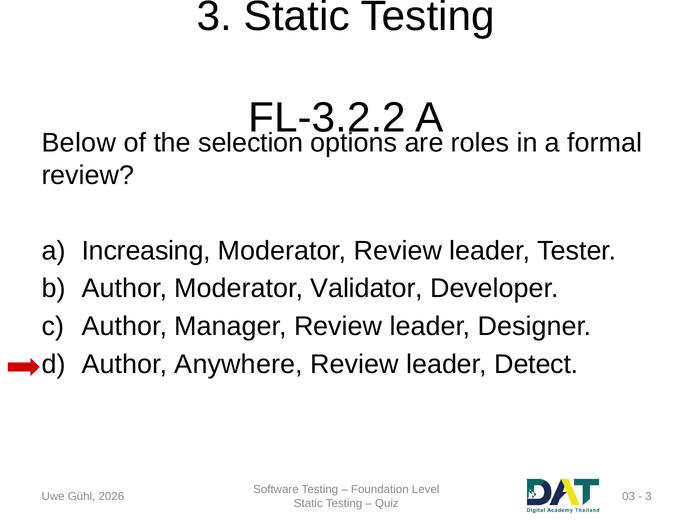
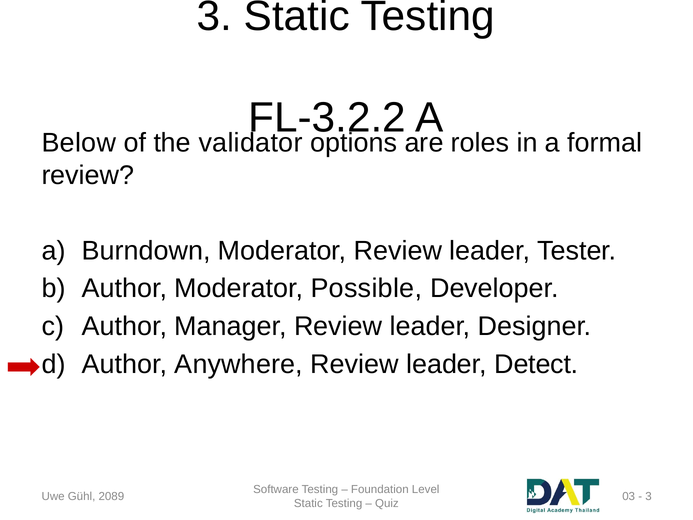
selection: selection -> validator (251, 143)
Increasing: Increasing -> Burndown (146, 251)
Validator: Validator -> Possible (366, 288)
2026: 2026 -> 2089 (111, 496)
